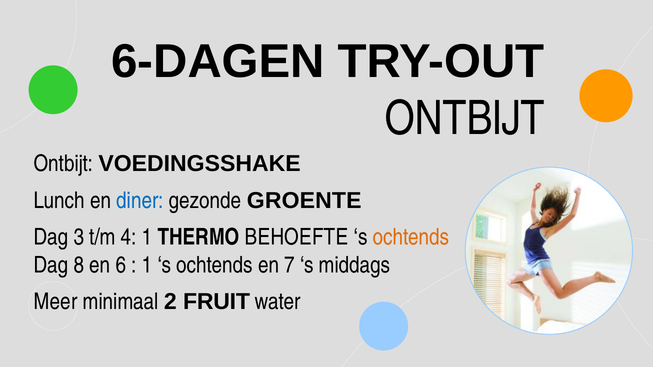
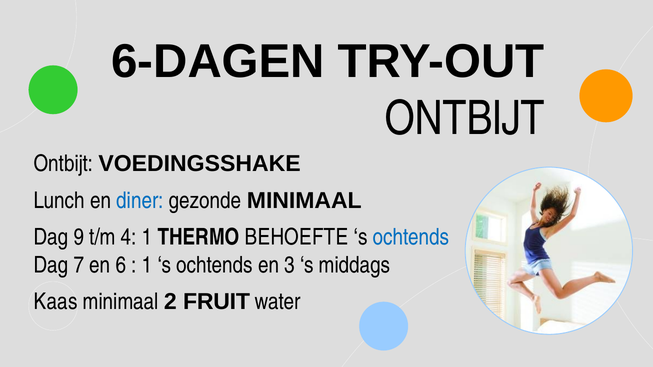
gezonde GROENTE: GROENTE -> MINIMAAL (304, 201)
3: 3 -> 9 (79, 238)
ochtends colour: orange -> blue (411, 238)
8: 8 -> 7 (79, 265)
7: 7 -> 3 (290, 265)
Meer: Meer -> Kaas (56, 302)
